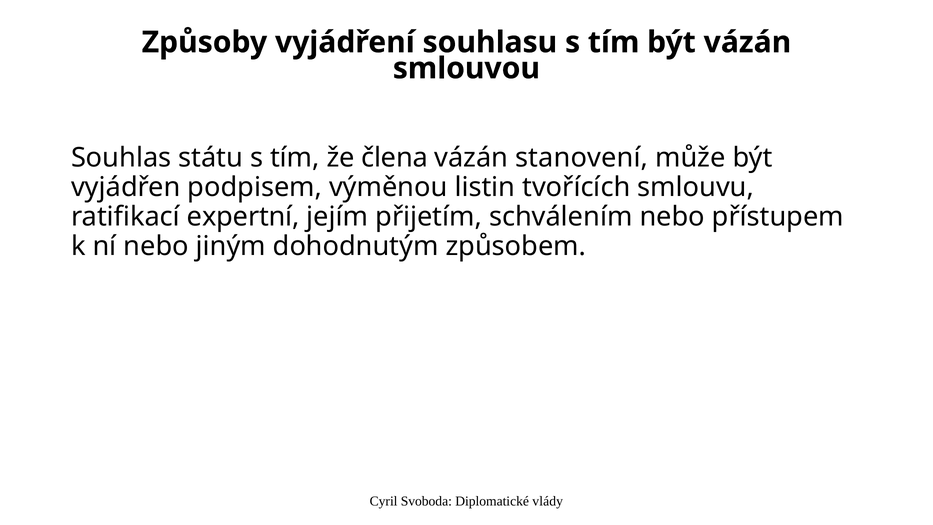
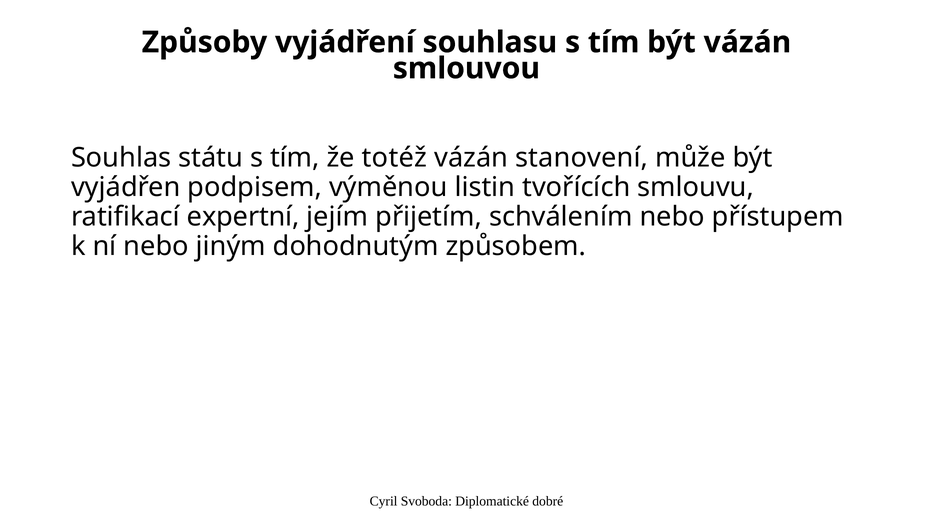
člena: člena -> totéž (394, 158)
vlády: vlády -> dobré (548, 501)
